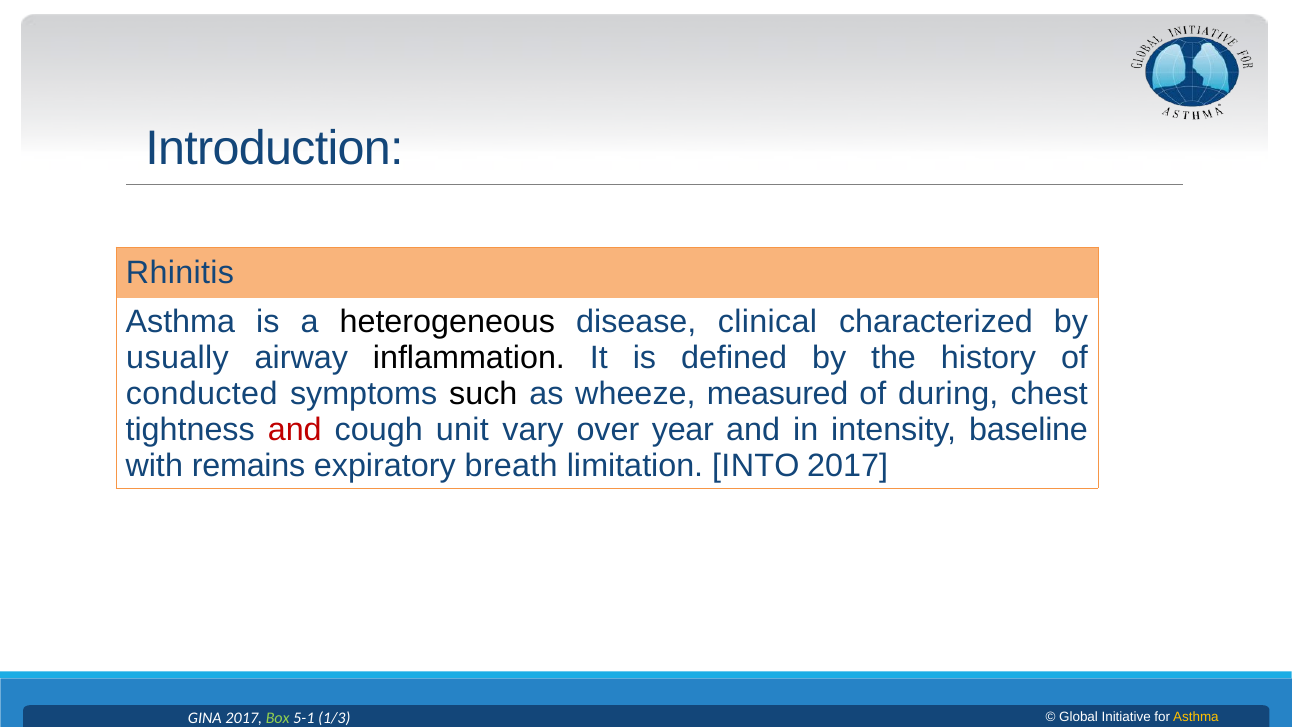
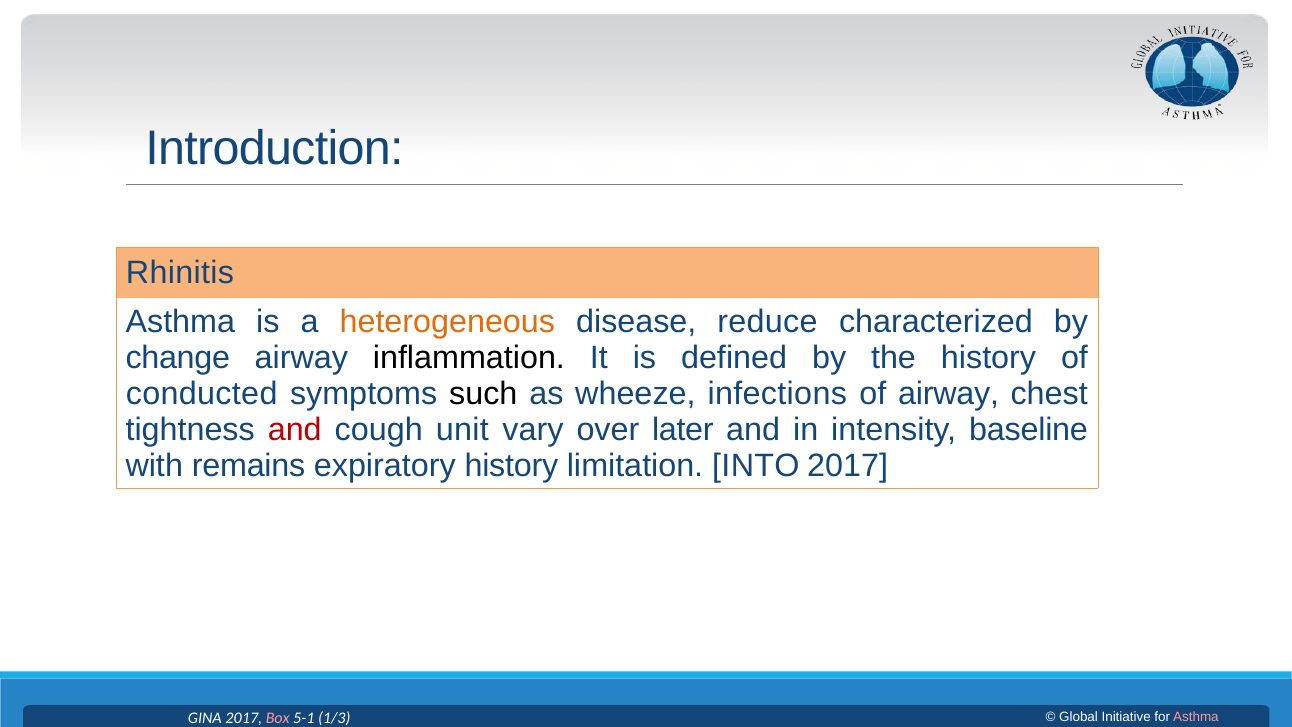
heterogeneous colour: black -> orange (447, 322)
clinical: clinical -> reduce (767, 322)
usually: usually -> change (178, 358)
measured: measured -> infections (777, 394)
of during: during -> airway (949, 394)
year: year -> later (683, 430)
expiratory breath: breath -> history (511, 466)
Asthma colour: yellow -> pink (1196, 717)
Box colour: light green -> pink (278, 717)
